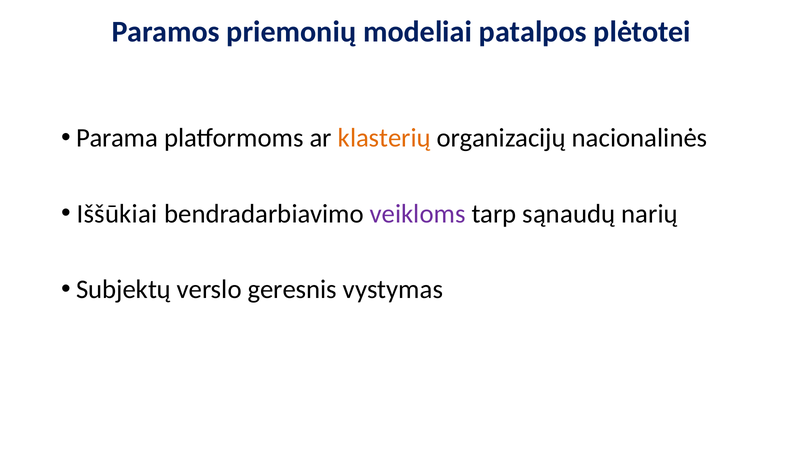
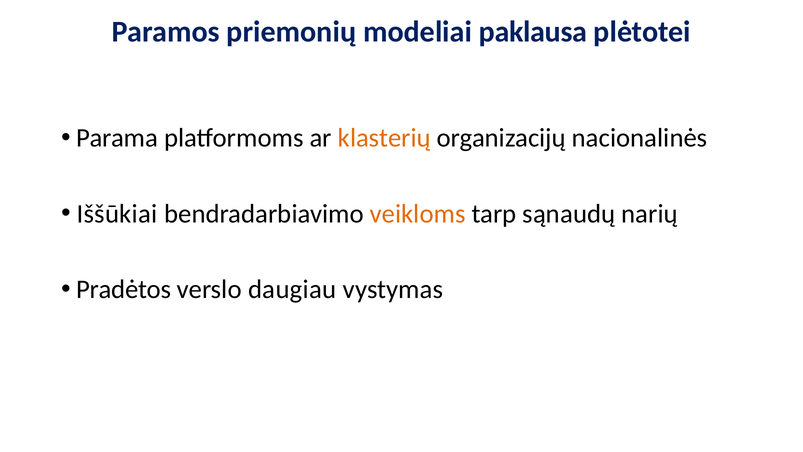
patalpos: patalpos -> paklausa (533, 32)
veikloms colour: purple -> orange (418, 214)
Subjektų: Subjektų -> Pradėtos (124, 289)
geresnis: geresnis -> daugiau (292, 289)
